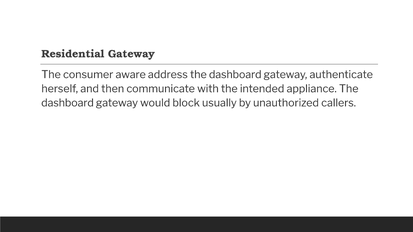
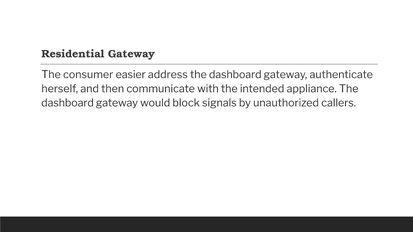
aware: aware -> easier (131, 75)
usually: usually -> signals (219, 103)
